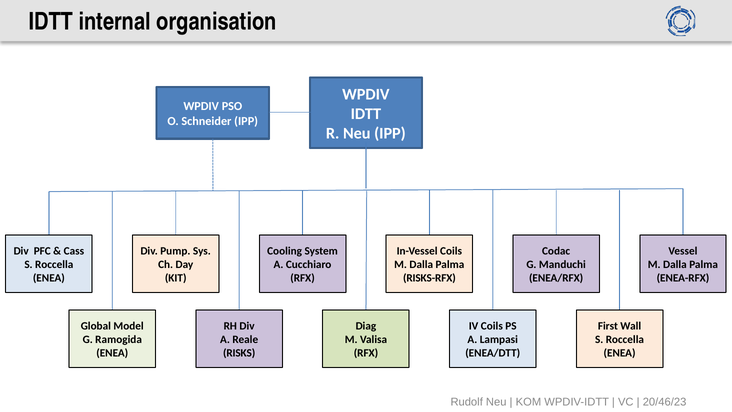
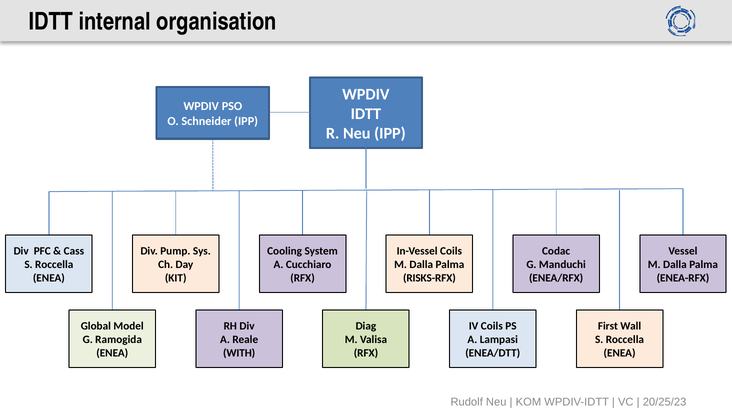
RISKS: RISKS -> WITH (239, 353)
20/46/23: 20/46/23 -> 20/25/23 (665, 402)
